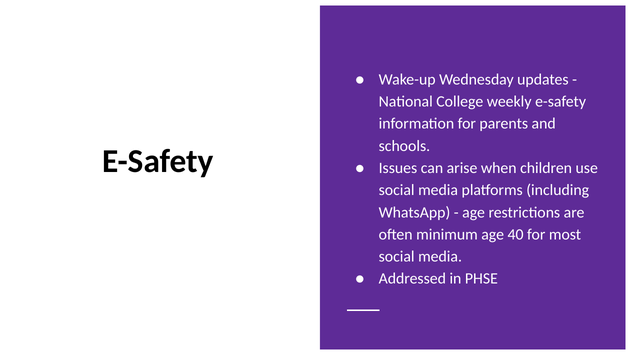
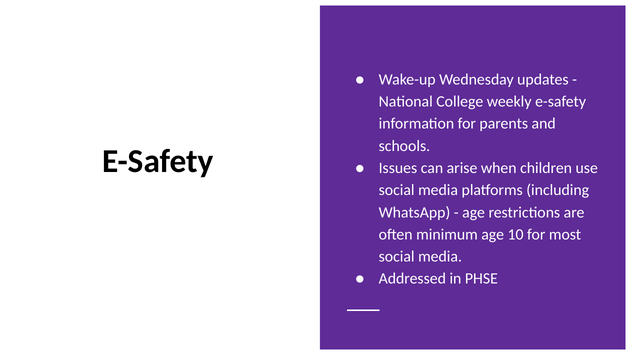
40: 40 -> 10 (516, 234)
